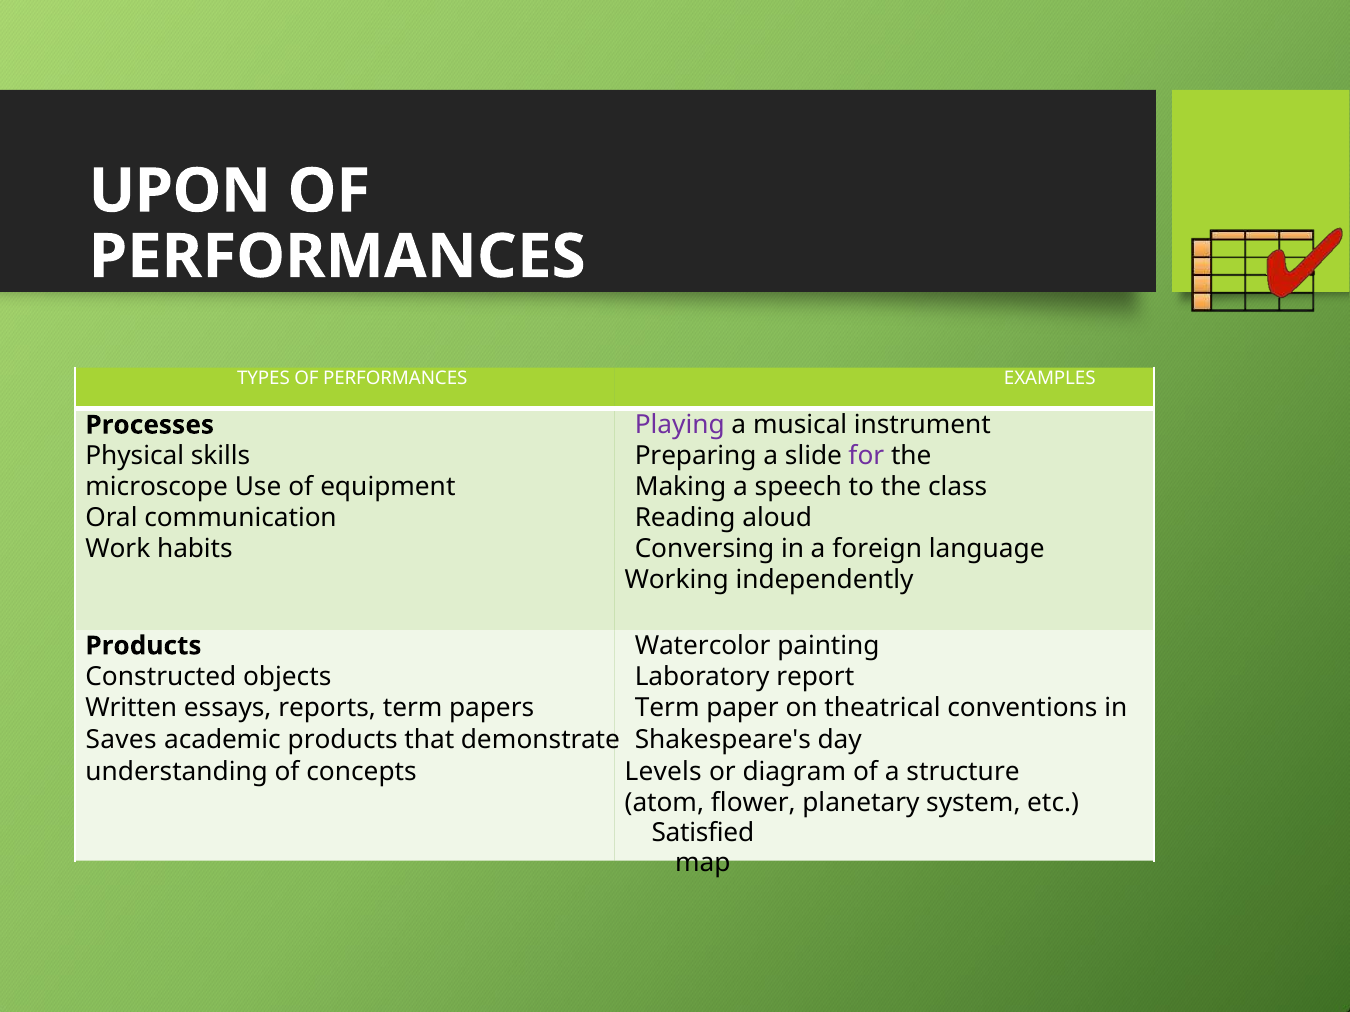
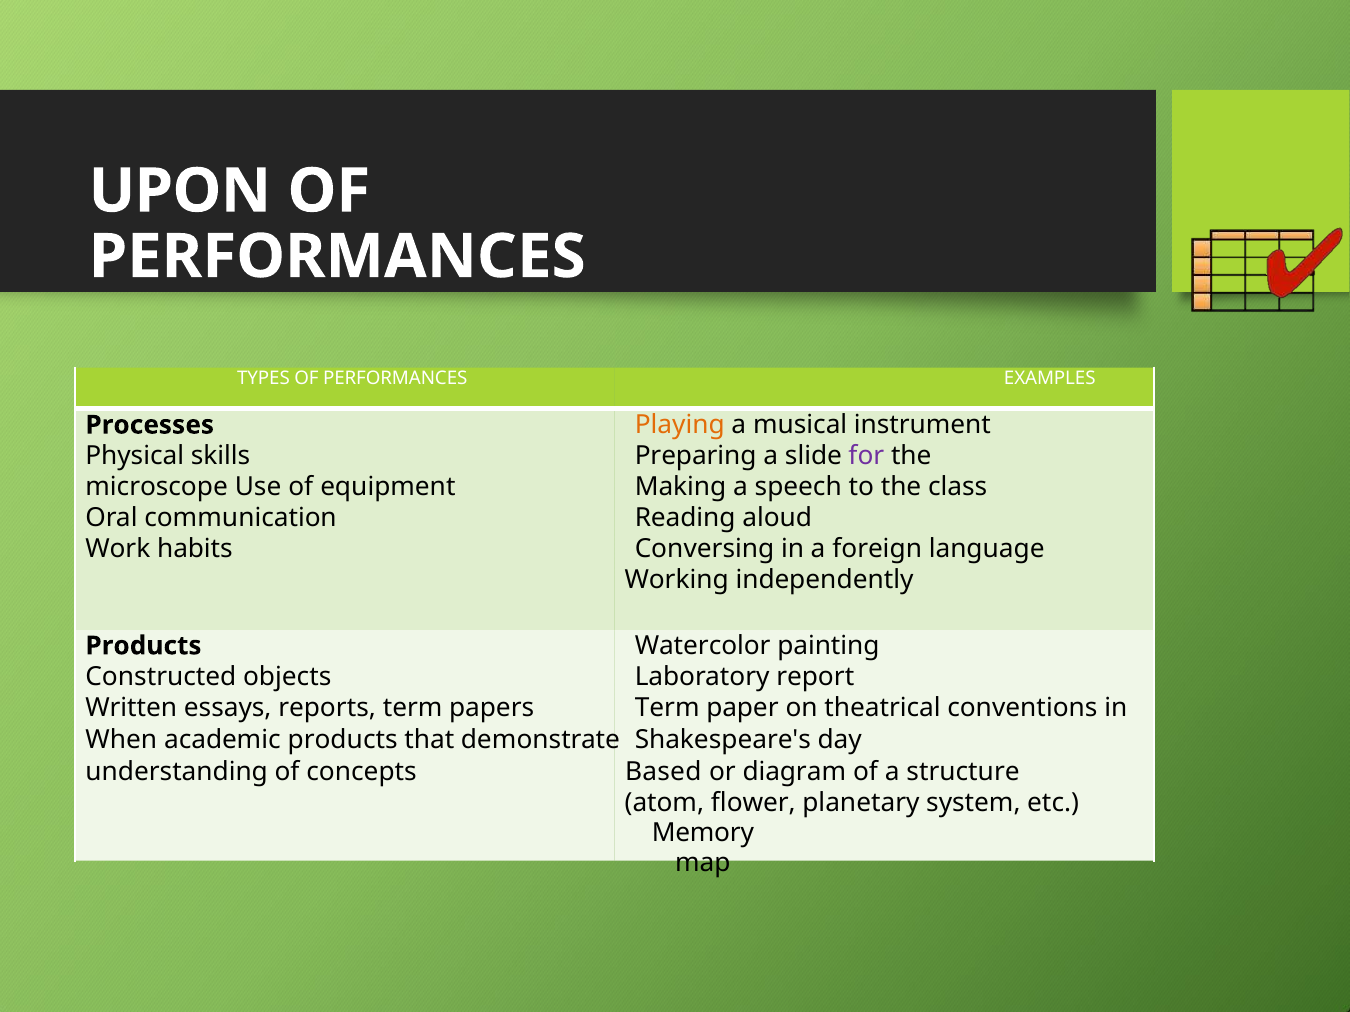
Playing colour: purple -> orange (680, 425)
Saves: Saves -> When (121, 740)
Levels: Levels -> Based (663, 772)
Satisfied: Satisfied -> Memory (703, 833)
